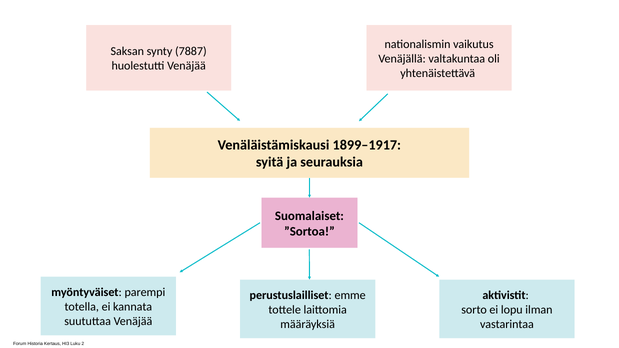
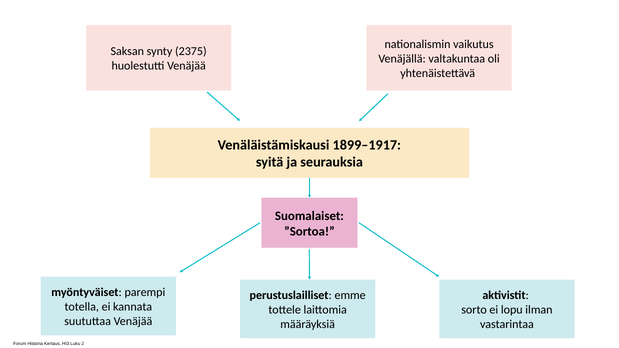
7887: 7887 -> 2375 (191, 51)
